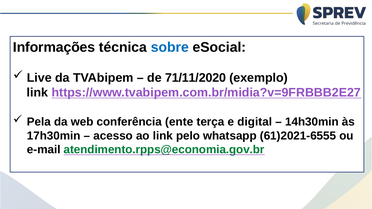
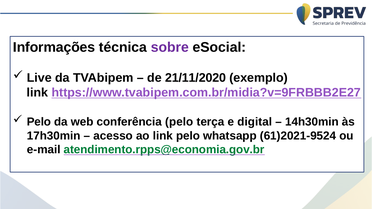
sobre colour: blue -> purple (170, 47)
71/11/2020: 71/11/2020 -> 21/11/2020 (196, 78)
Pela: Pela -> Pelo (39, 122)
conferência ente: ente -> pelo (179, 122)
61)2021-6555: 61)2021-6555 -> 61)2021-9524 (298, 136)
